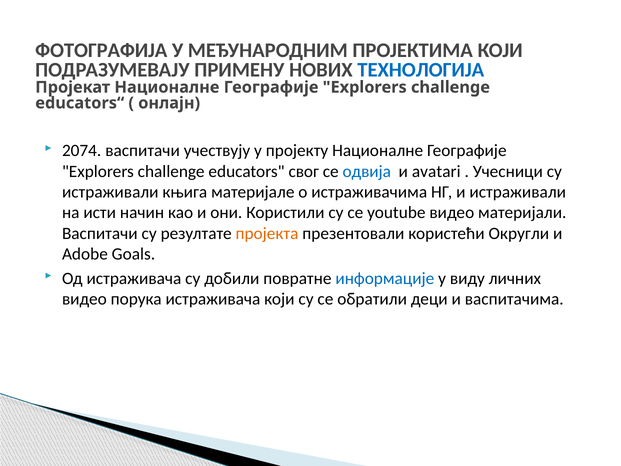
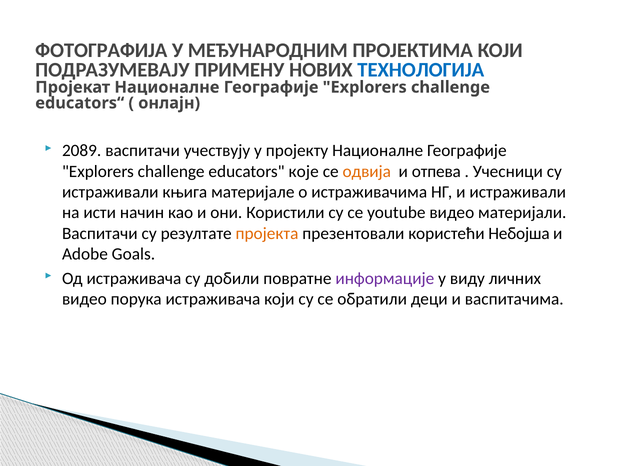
2074: 2074 -> 2089 (82, 150)
свог: свог -> које (304, 171)
одвија colour: blue -> orange (367, 171)
avatari: avatari -> отпева (436, 171)
Oкругли: Oкругли -> Небојша (519, 233)
информације colour: blue -> purple (385, 278)
